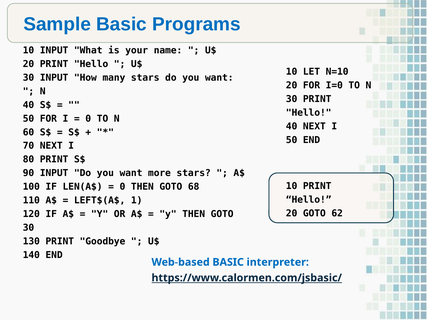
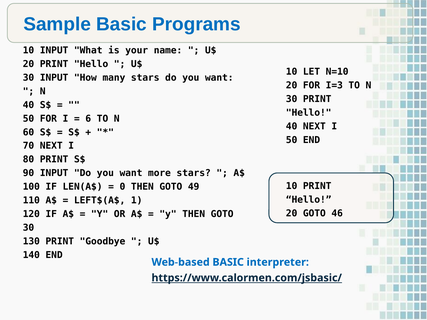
I=0: I=0 -> I=3 (334, 86)
0: 0 -> 6 (88, 119)
68: 68 -> 49 (194, 187)
62: 62 -> 46 (337, 213)
